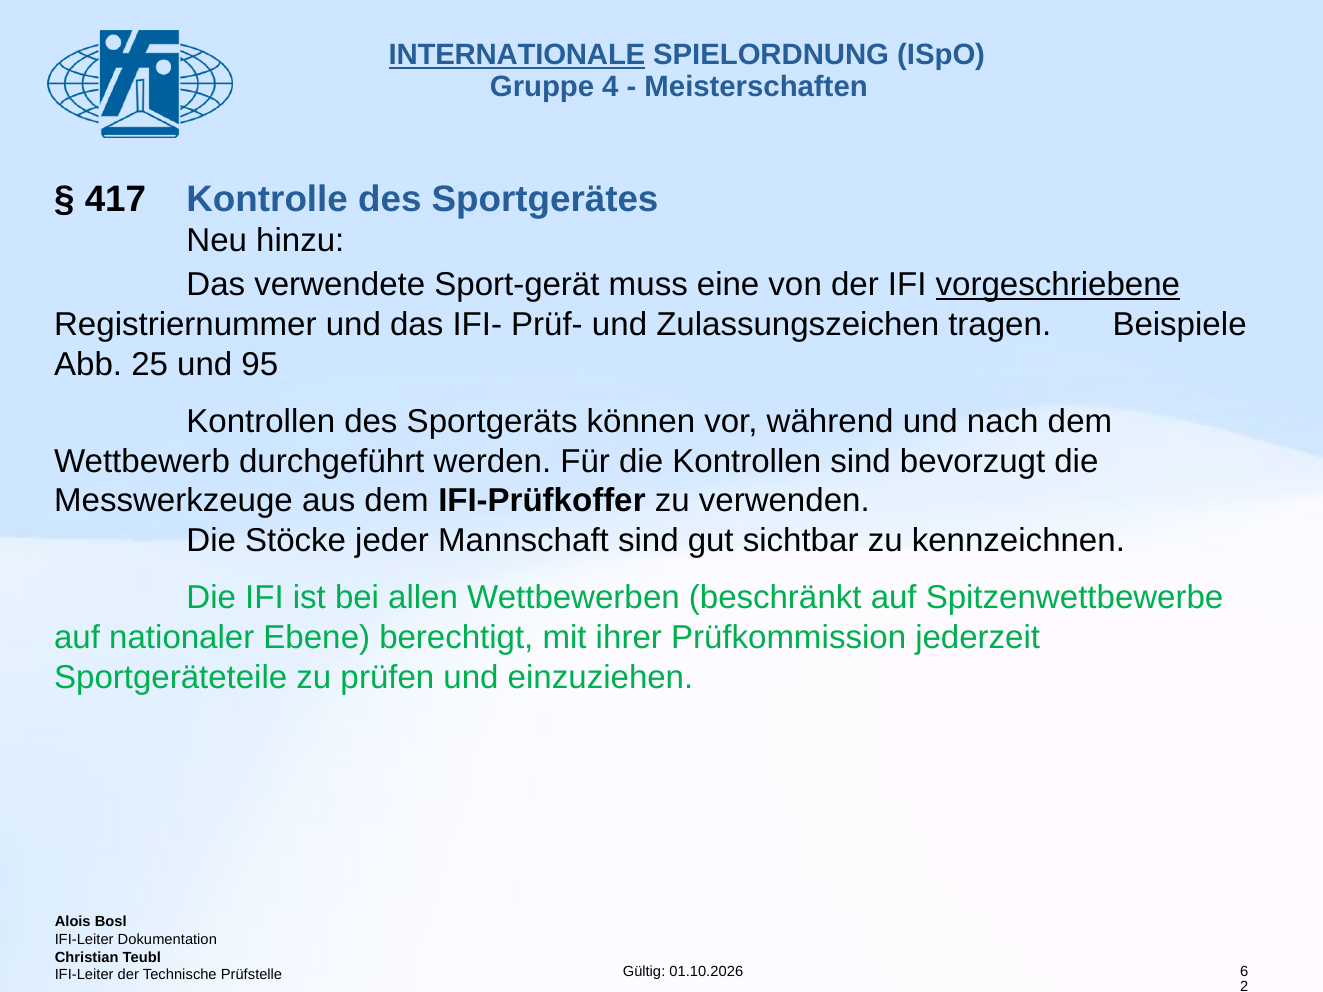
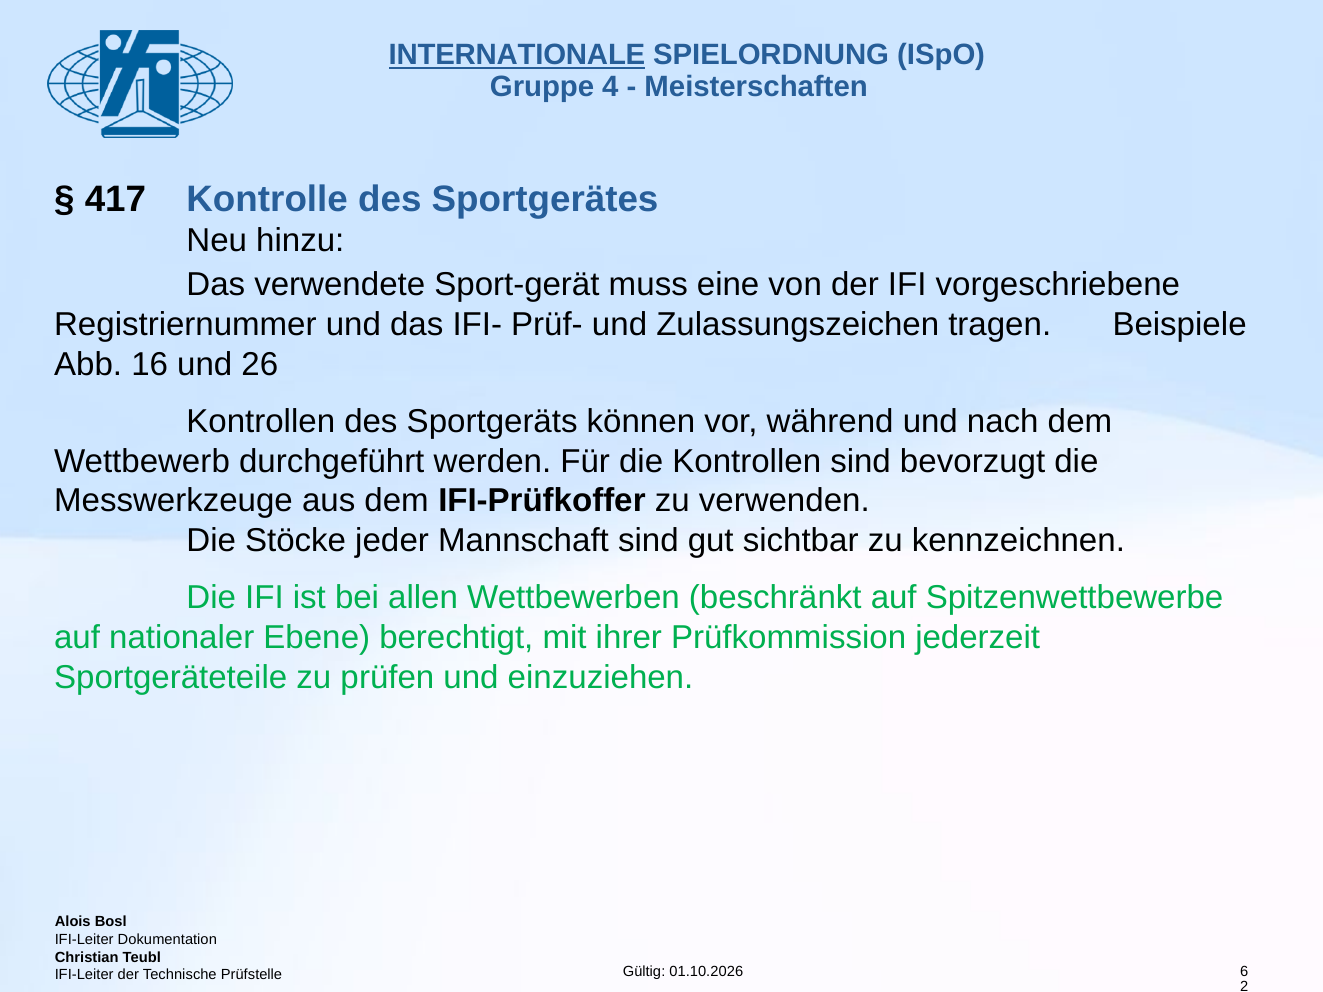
vorgeschriebene underline: present -> none (1058, 284)
25: 25 -> 16 (150, 364)
95: 95 -> 26 (260, 364)
